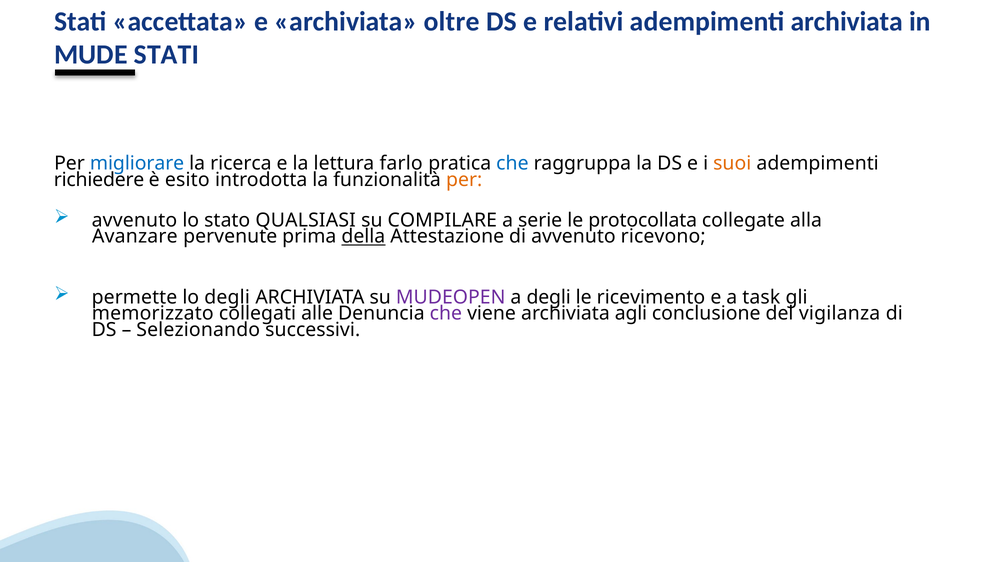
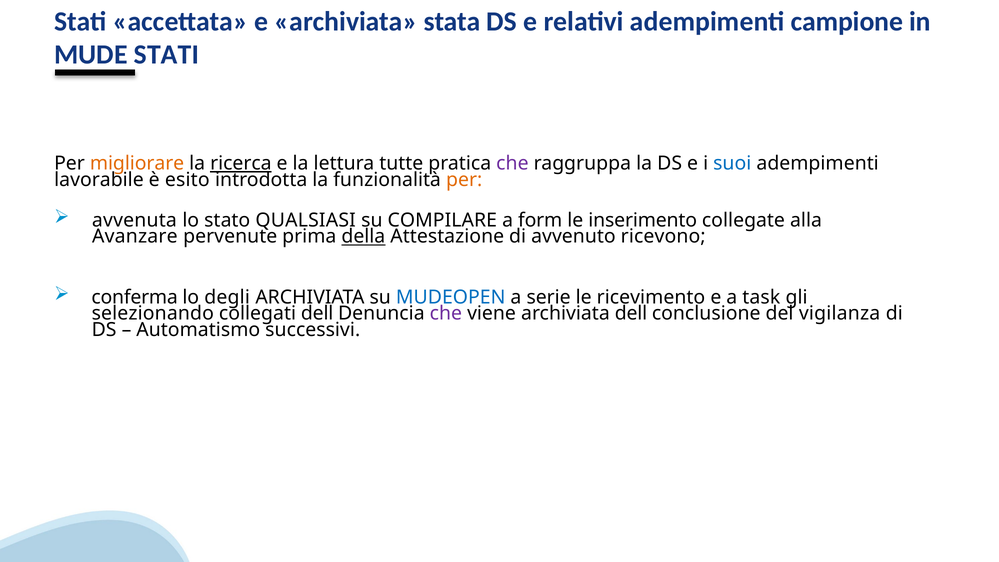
oltre: oltre -> stata (452, 22)
adempimenti archiviata: archiviata -> campione (847, 22)
migliorare colour: blue -> orange (137, 163)
ricerca underline: none -> present (241, 163)
farlo: farlo -> tutte (401, 163)
che colour: blue -> purple (512, 163)
suoi colour: orange -> blue (732, 163)
richiedere: richiedere -> lavorabile (99, 180)
avvenuto: avvenuto -> avvenuta (134, 220)
serie: serie -> form (540, 220)
protocollata: protocollata -> inserimento (643, 220)
permette: permette -> conferma (135, 297)
MUDEOPEN colour: purple -> blue (451, 297)
a degli: degli -> serie (549, 297)
memorizzato: memorizzato -> selezionando (153, 313)
collegati alle: alle -> dell (317, 313)
archiviata agli: agli -> dell (631, 313)
Selezionando: Selezionando -> Automatismo (198, 330)
